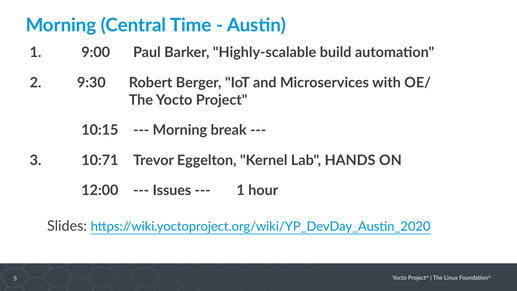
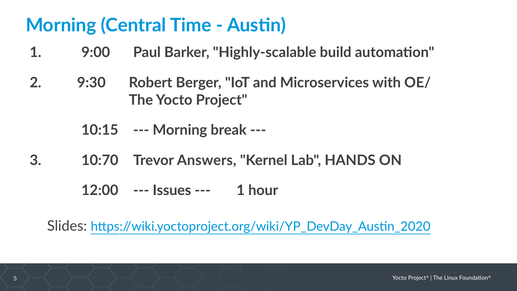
10:71: 10:71 -> 10:70 (100, 160)
Eggelton: Eggelton -> Answers (207, 160)
